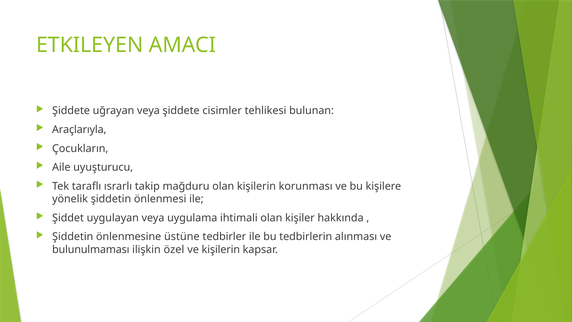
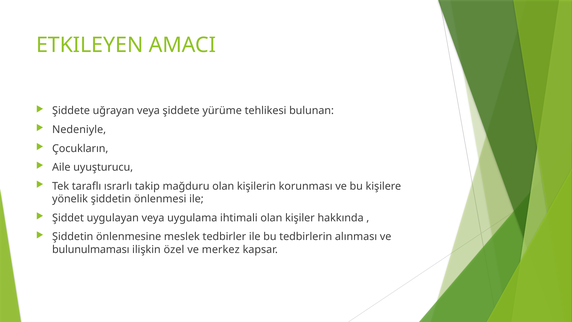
cisimler: cisimler -> yürüme (222, 111)
Araçlarıyla: Araçlarıyla -> Nedeniyle (79, 130)
üstüne: üstüne -> meslek (182, 237)
ve kişilerin: kişilerin -> merkez (221, 249)
